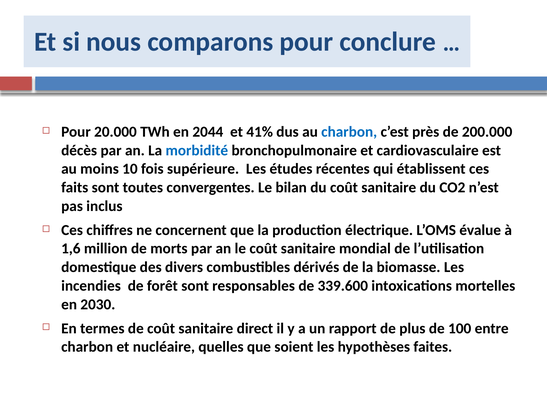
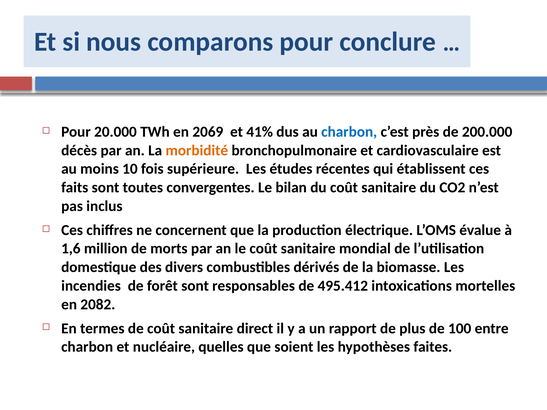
2044: 2044 -> 2069 (208, 132)
morbidité colour: blue -> orange (197, 150)
339.600: 339.600 -> 495.412 (343, 286)
2030: 2030 -> 2082 (98, 305)
